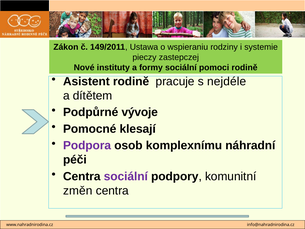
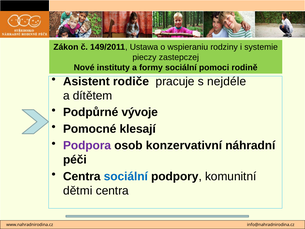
Asistent rodině: rodině -> rodiče (131, 81)
komplexnímu: komplexnímu -> konzervativní (184, 145)
sociální colour: purple -> blue (126, 176)
změn: změn -> dětmi (78, 190)
